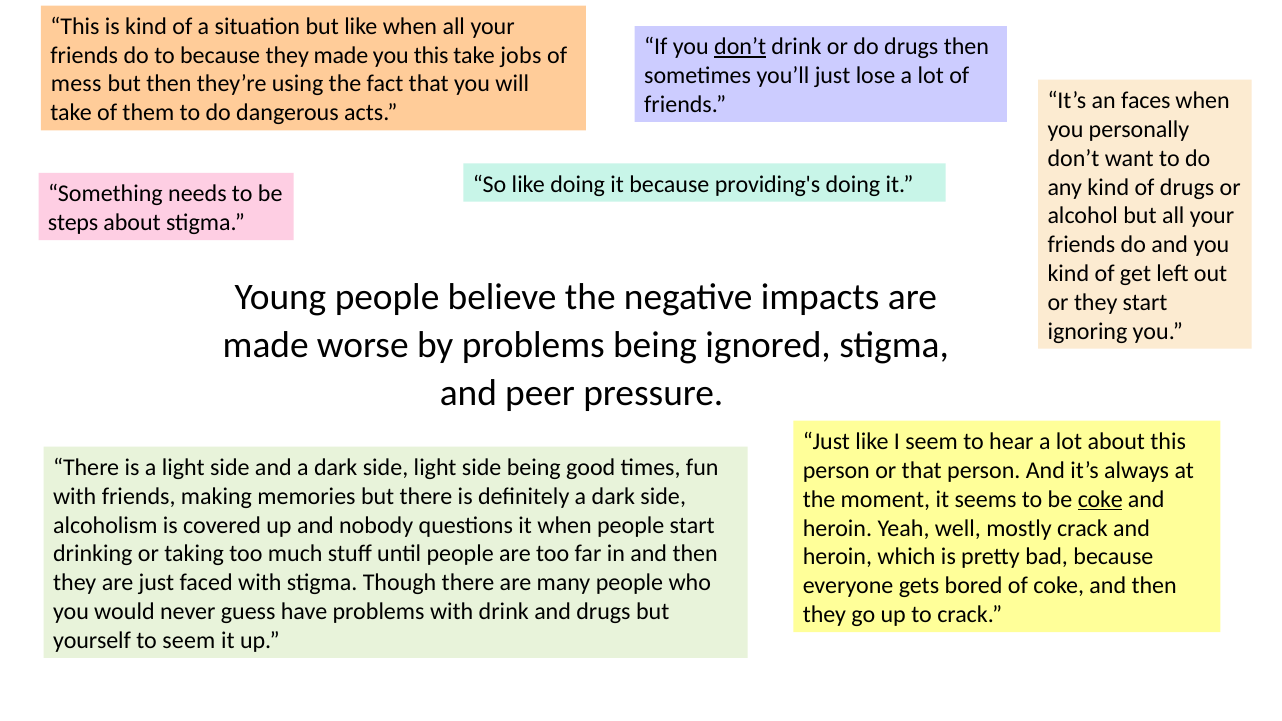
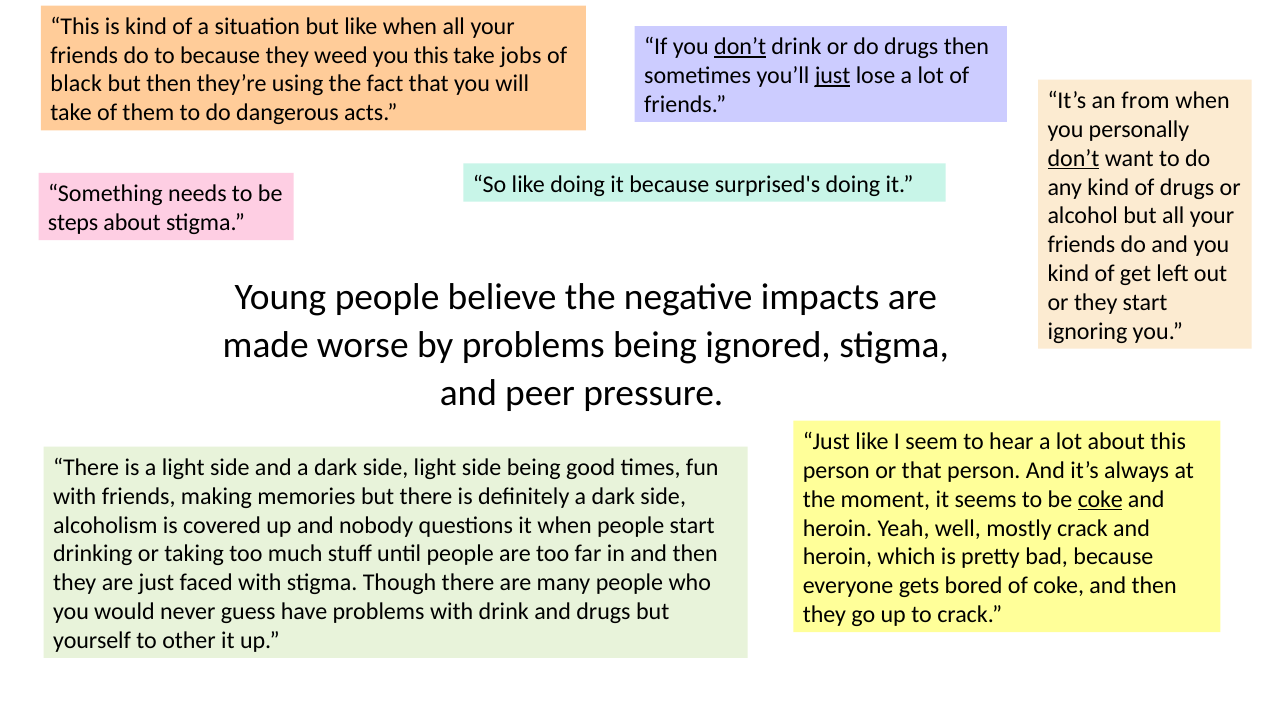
they made: made -> weed (341, 55)
just underline: none -> present (833, 76)
mess: mess -> black (76, 84)
faces: faces -> from (1145, 101)
don’t underline: none -> present (1074, 158)
providing's: providing's -> surprised's (767, 184)
to seem: seem -> other (189, 641)
